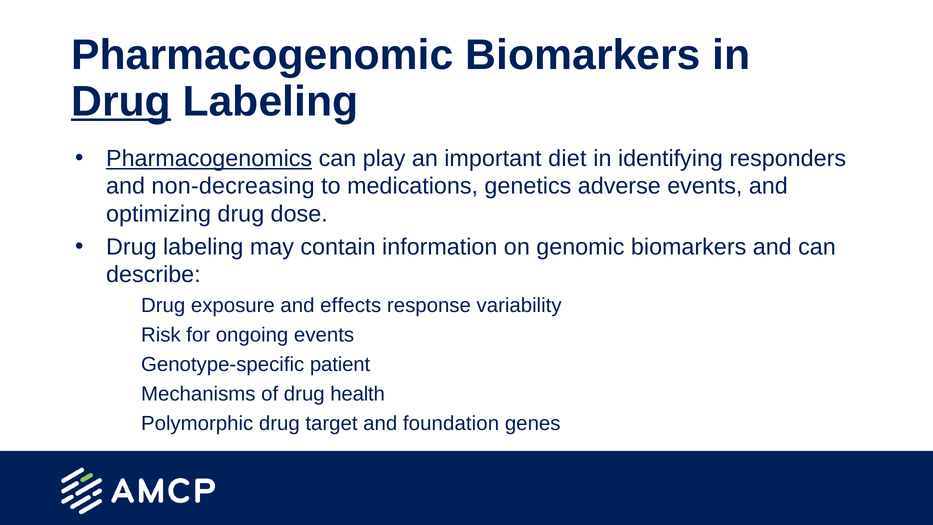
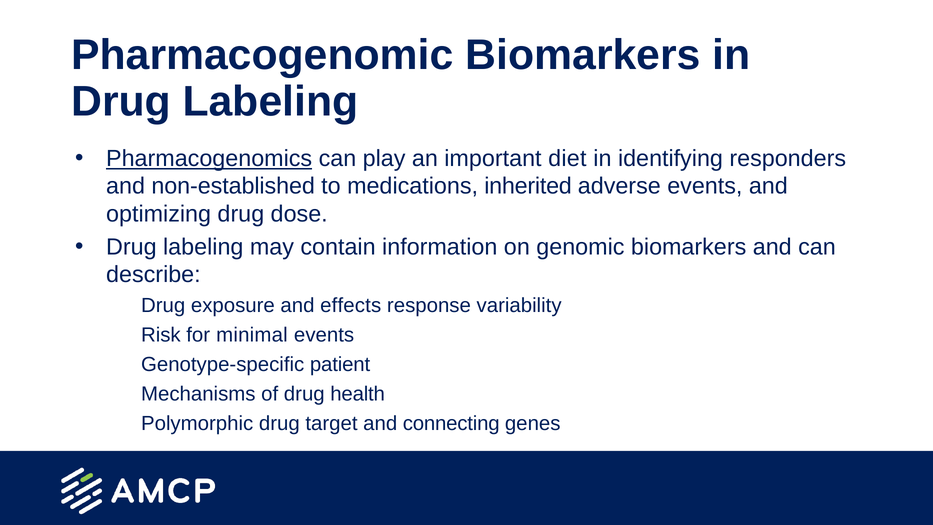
Drug underline: present -> none (121, 101)
non-decreasing: non-decreasing -> non-established (233, 186)
genetics: genetics -> inherited (528, 186)
ongoing: ongoing -> minimal (252, 335)
foundation: foundation -> connecting (451, 423)
